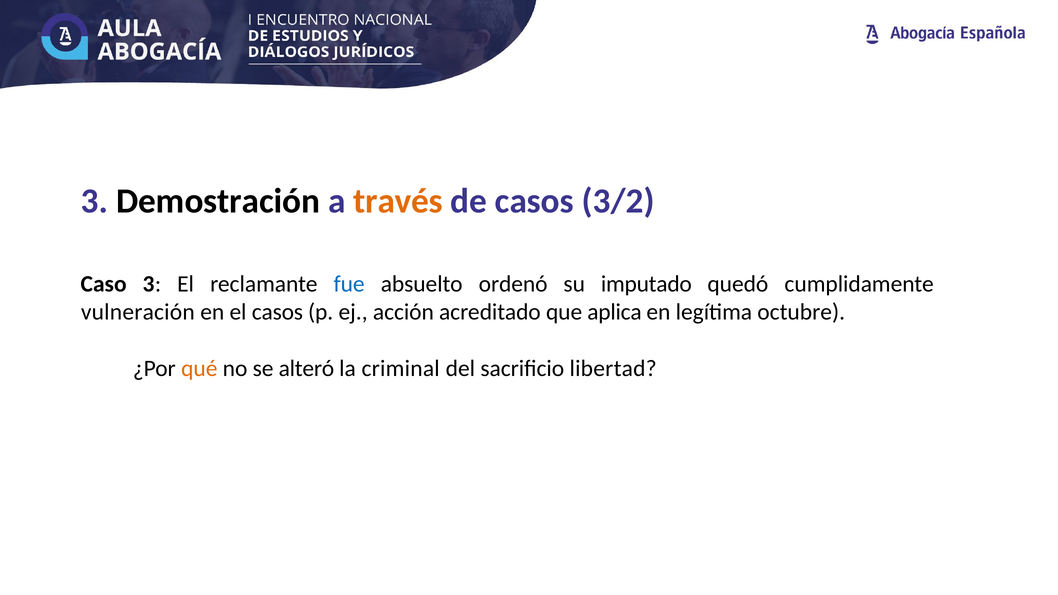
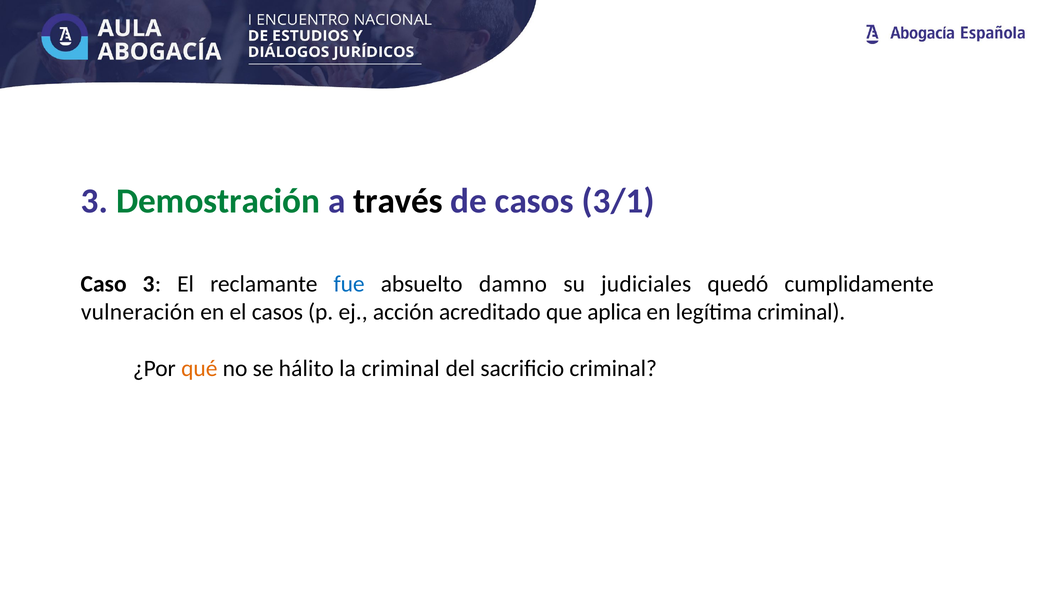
Demostración colour: black -> green (218, 201)
través colour: orange -> black (398, 201)
3/2: 3/2 -> 3/1 (618, 201)
ordenó: ordenó -> damno (513, 284)
imputado: imputado -> judiciales (646, 284)
legítima octubre: octubre -> criminal (801, 312)
alteró: alteró -> hálito (306, 368)
sacrificio libertad: libertad -> criminal (613, 368)
